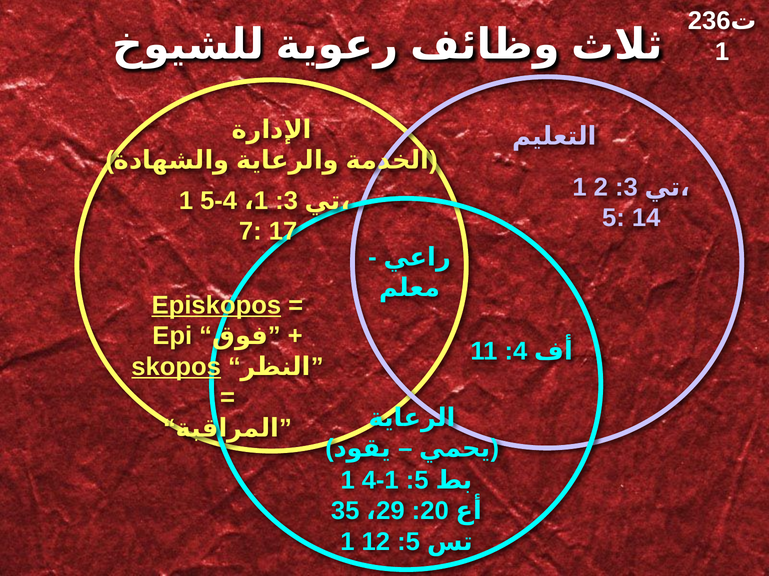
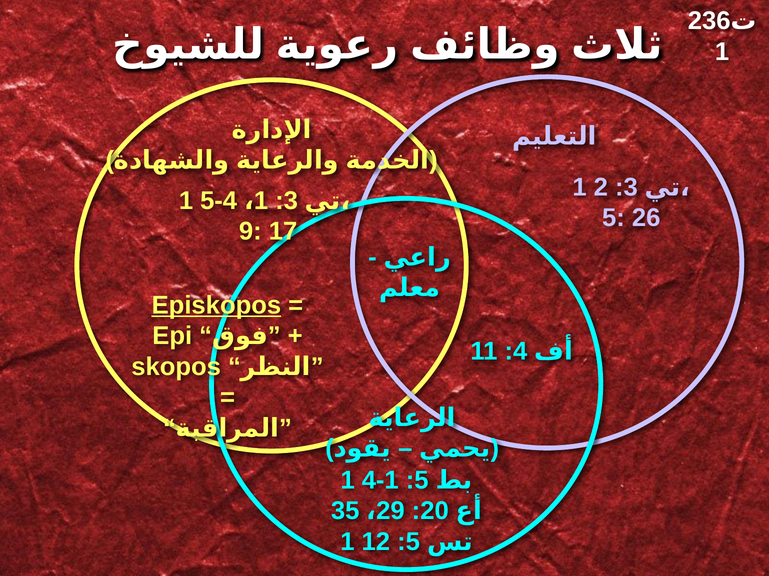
14: 14 -> 26 (646, 218)
7: 7 -> 9 (250, 232)
skopos underline: present -> none (176, 367)
